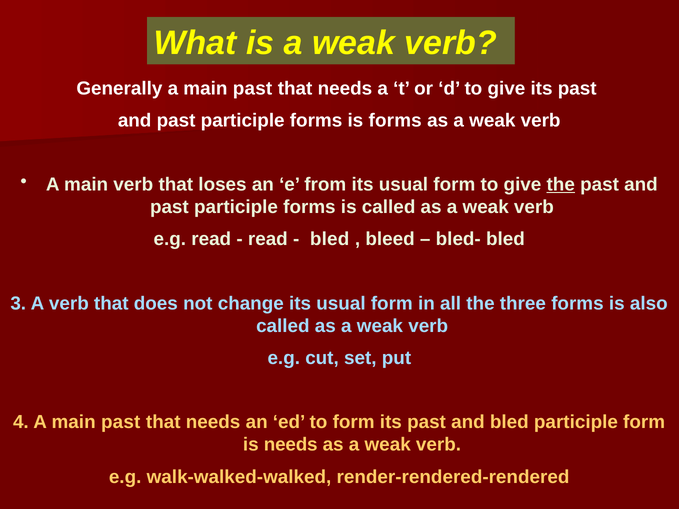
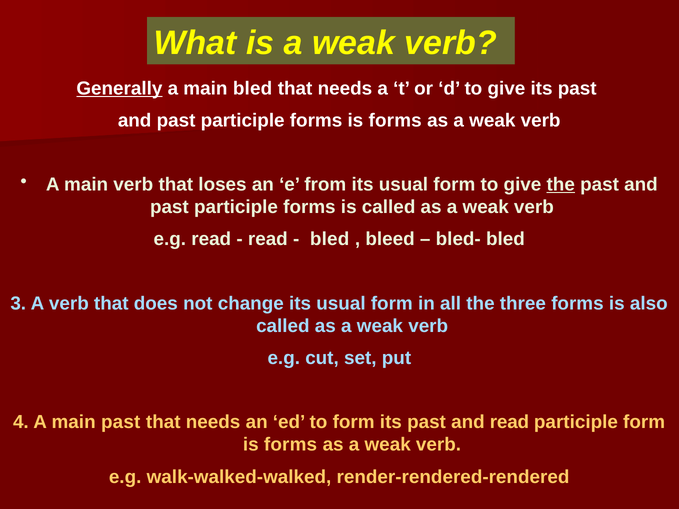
Generally underline: none -> present (119, 88)
past: past -> bled (253, 88)
and bled: bled -> read (509, 422)
needs: needs -> forms (291, 445)
